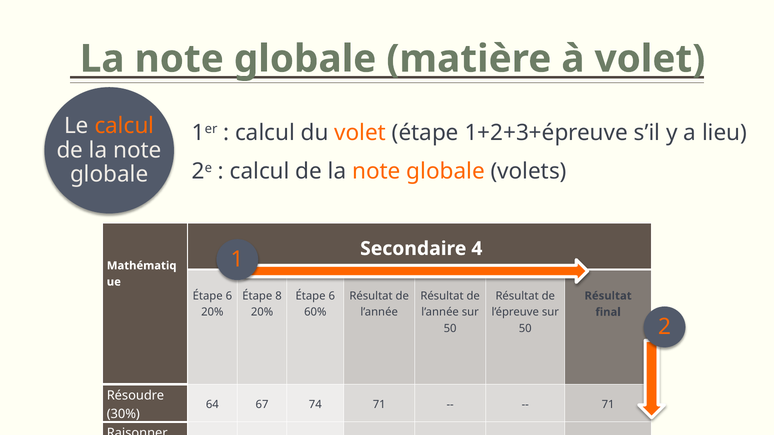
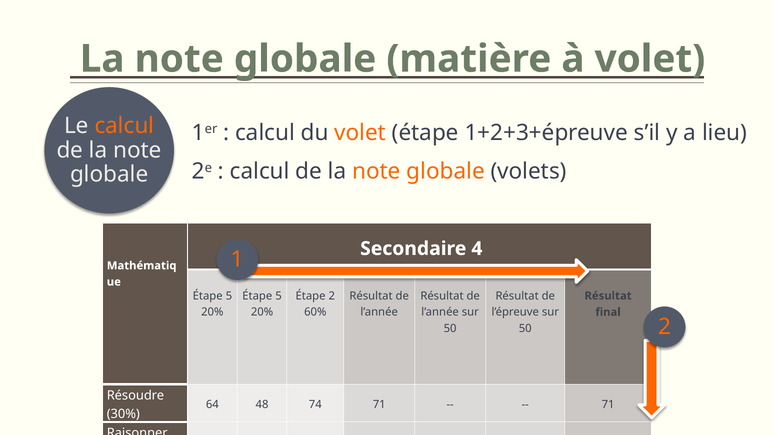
6: 6 -> 5 (229, 296)
8: 8 -> 5 (279, 296)
6: 6 -> 2 (332, 296)
67: 67 -> 48 (262, 405)
